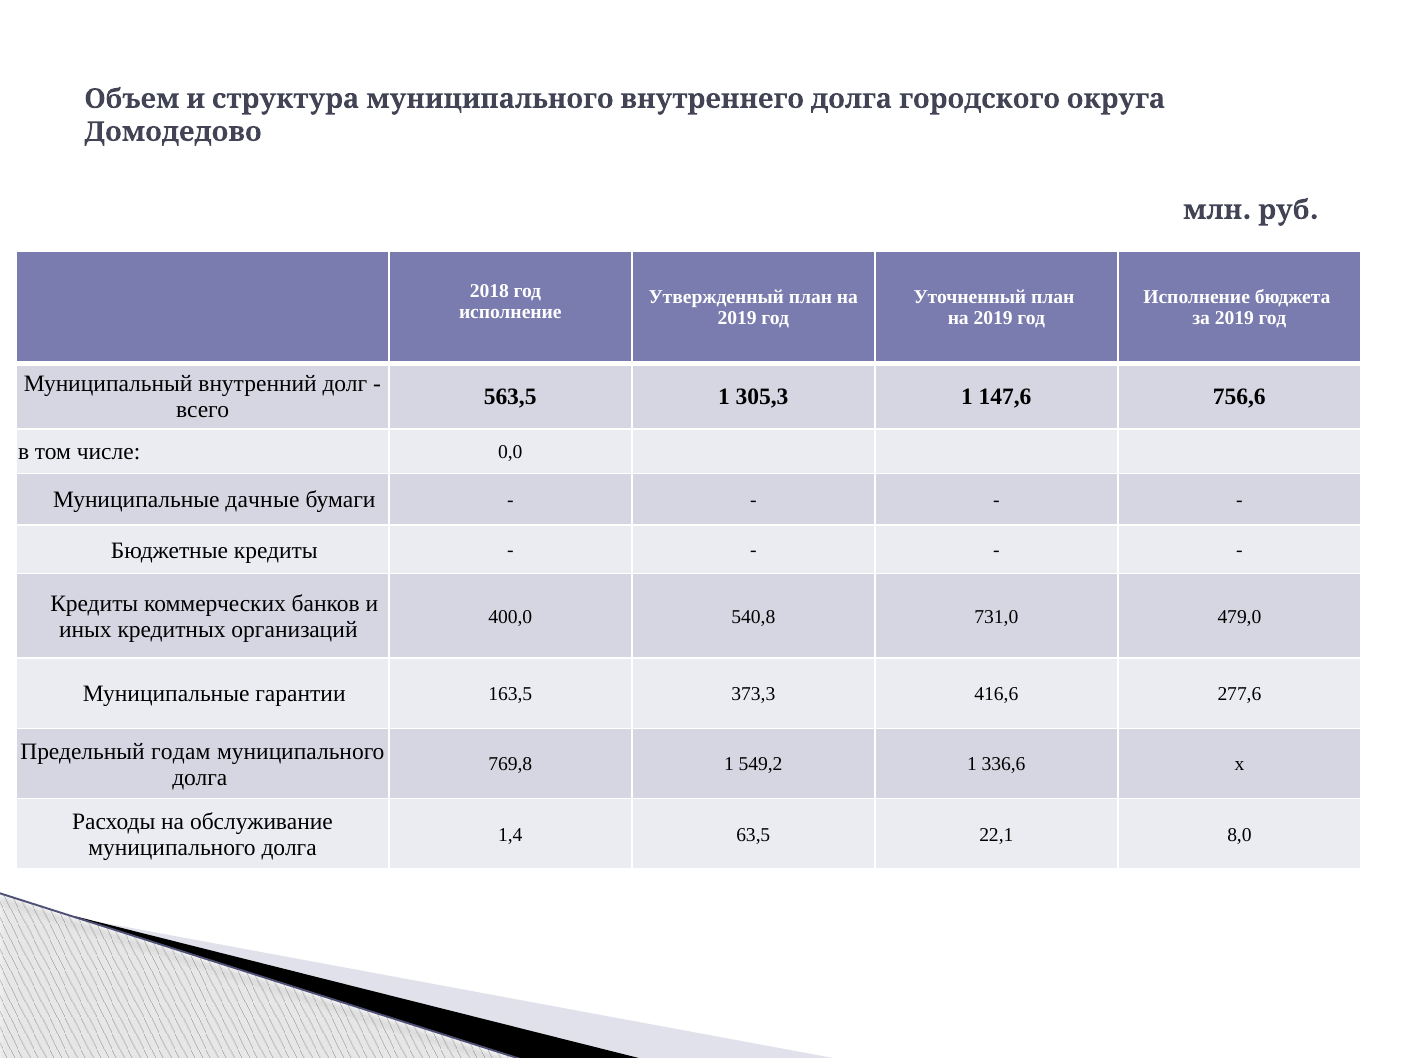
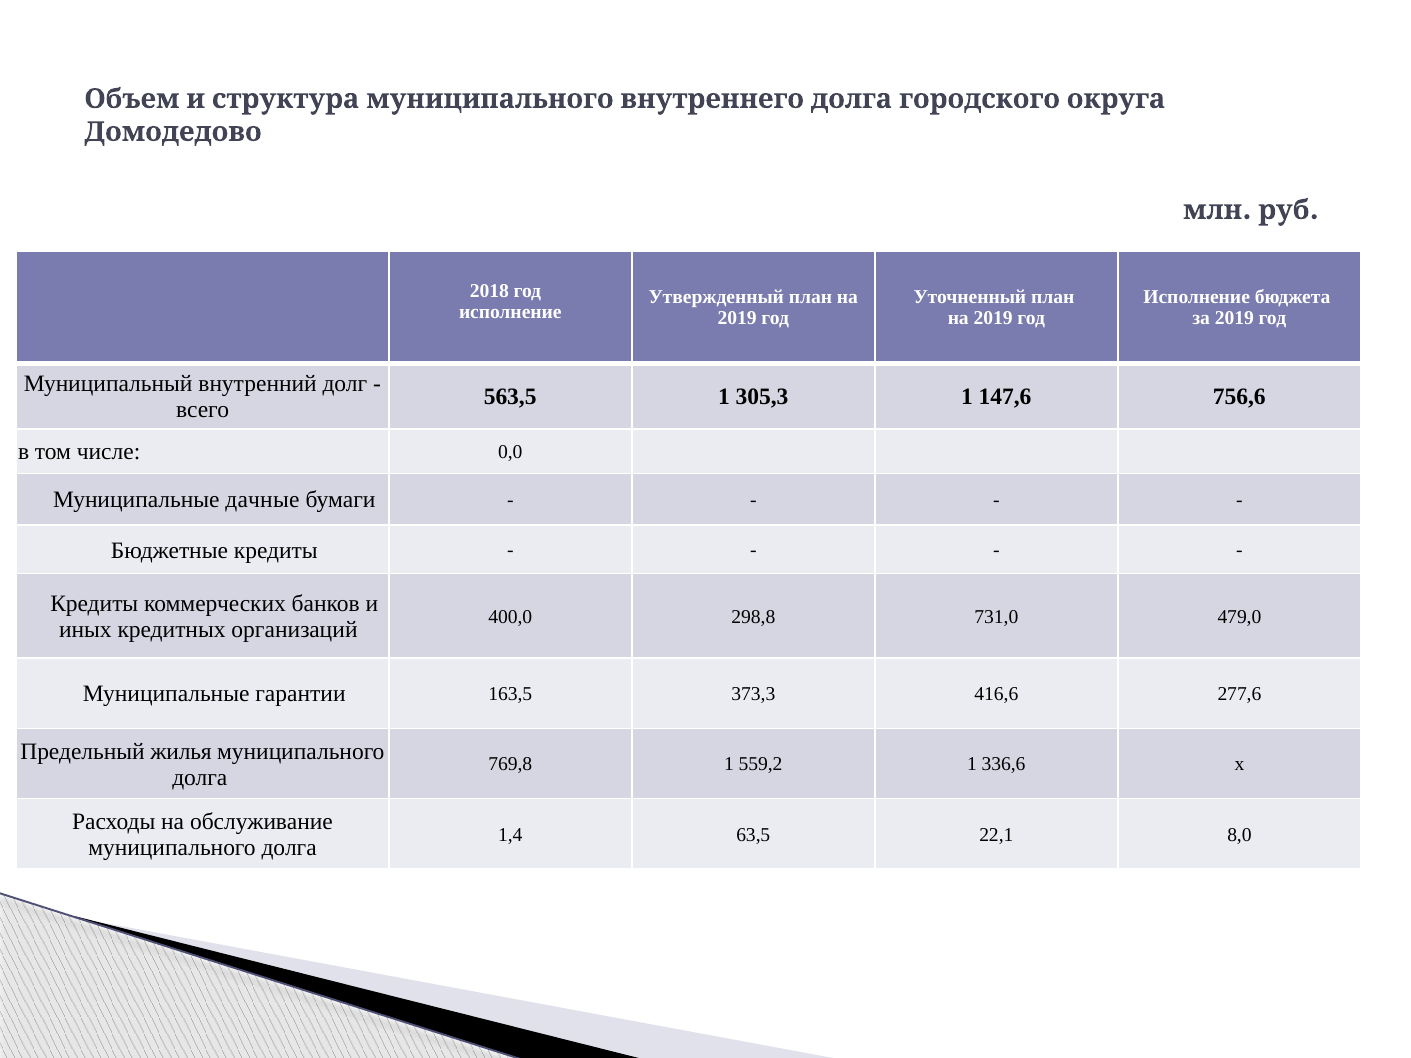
540,8: 540,8 -> 298,8 (753, 617)
годам: годам -> жилья (181, 751)
549,2: 549,2 -> 559,2 (761, 765)
